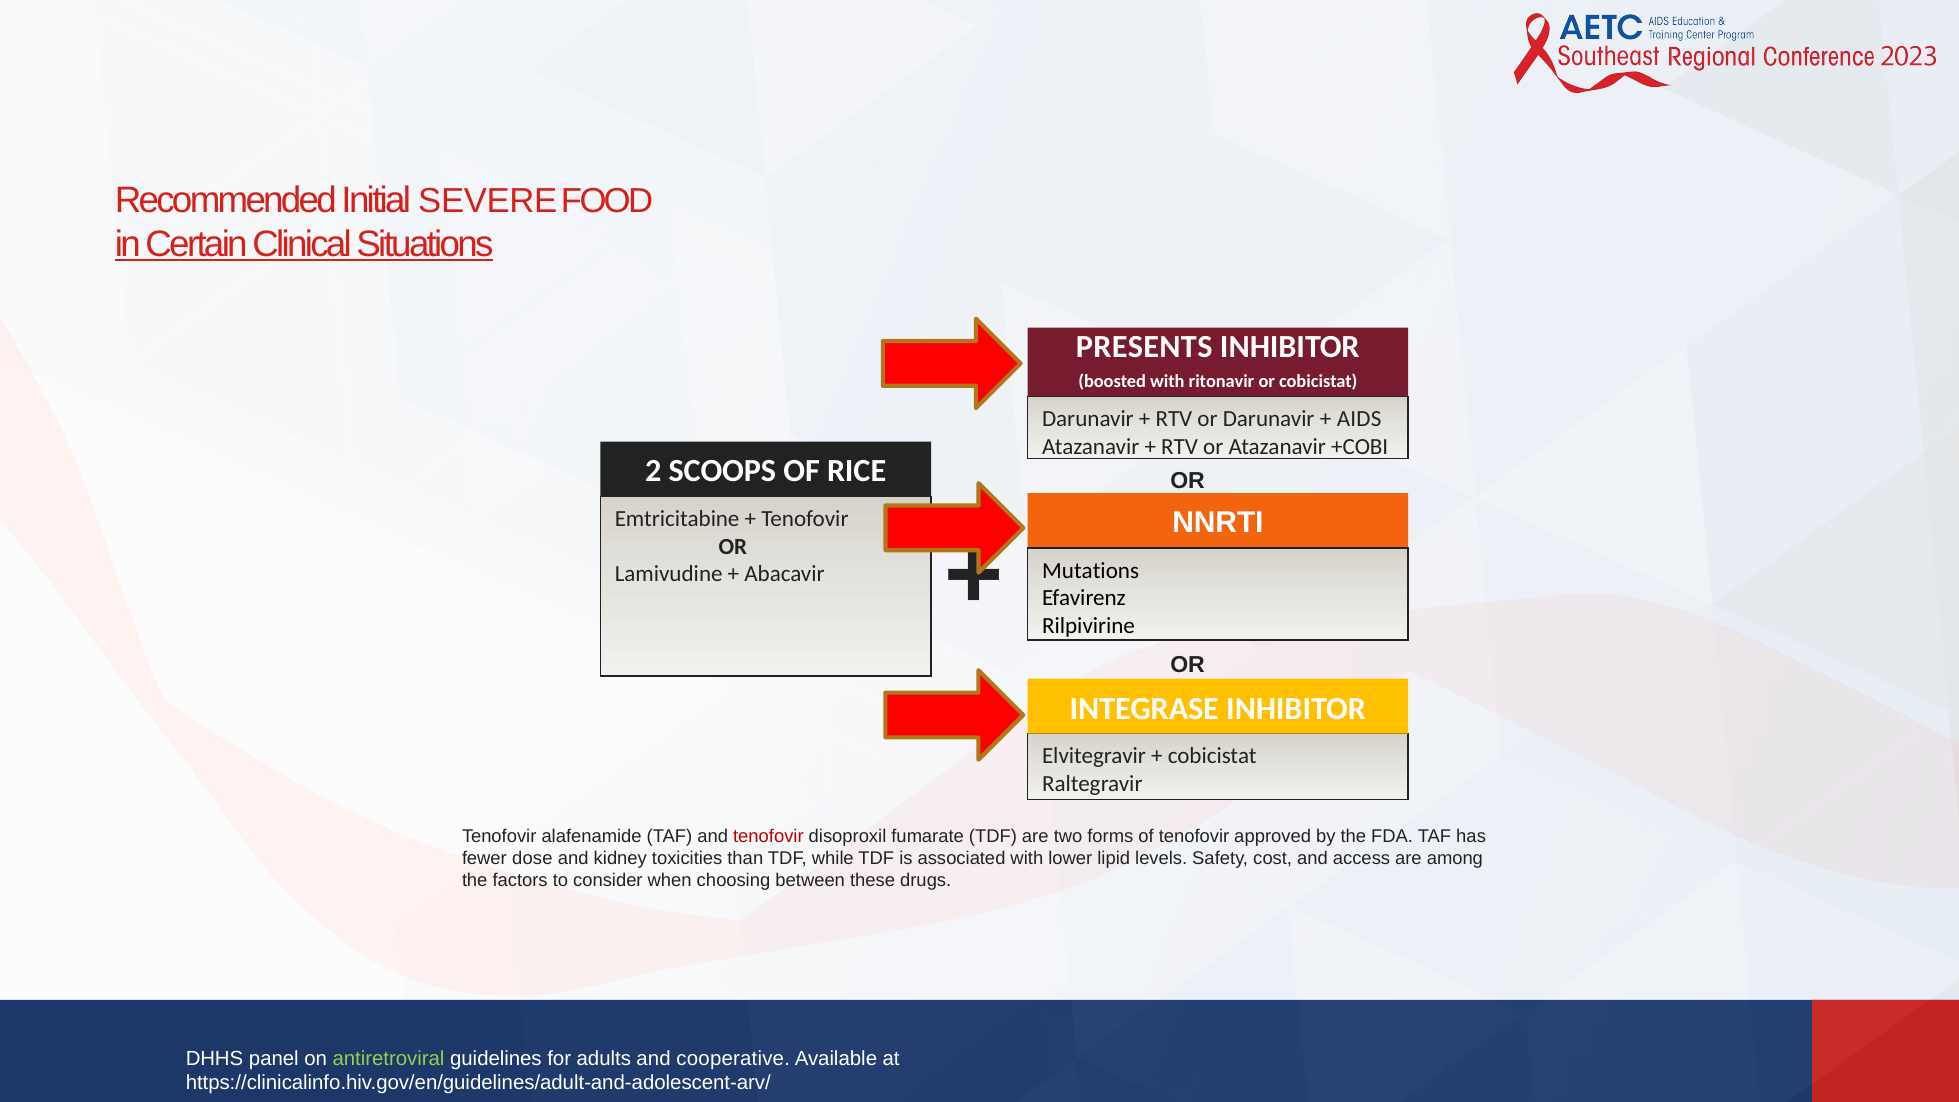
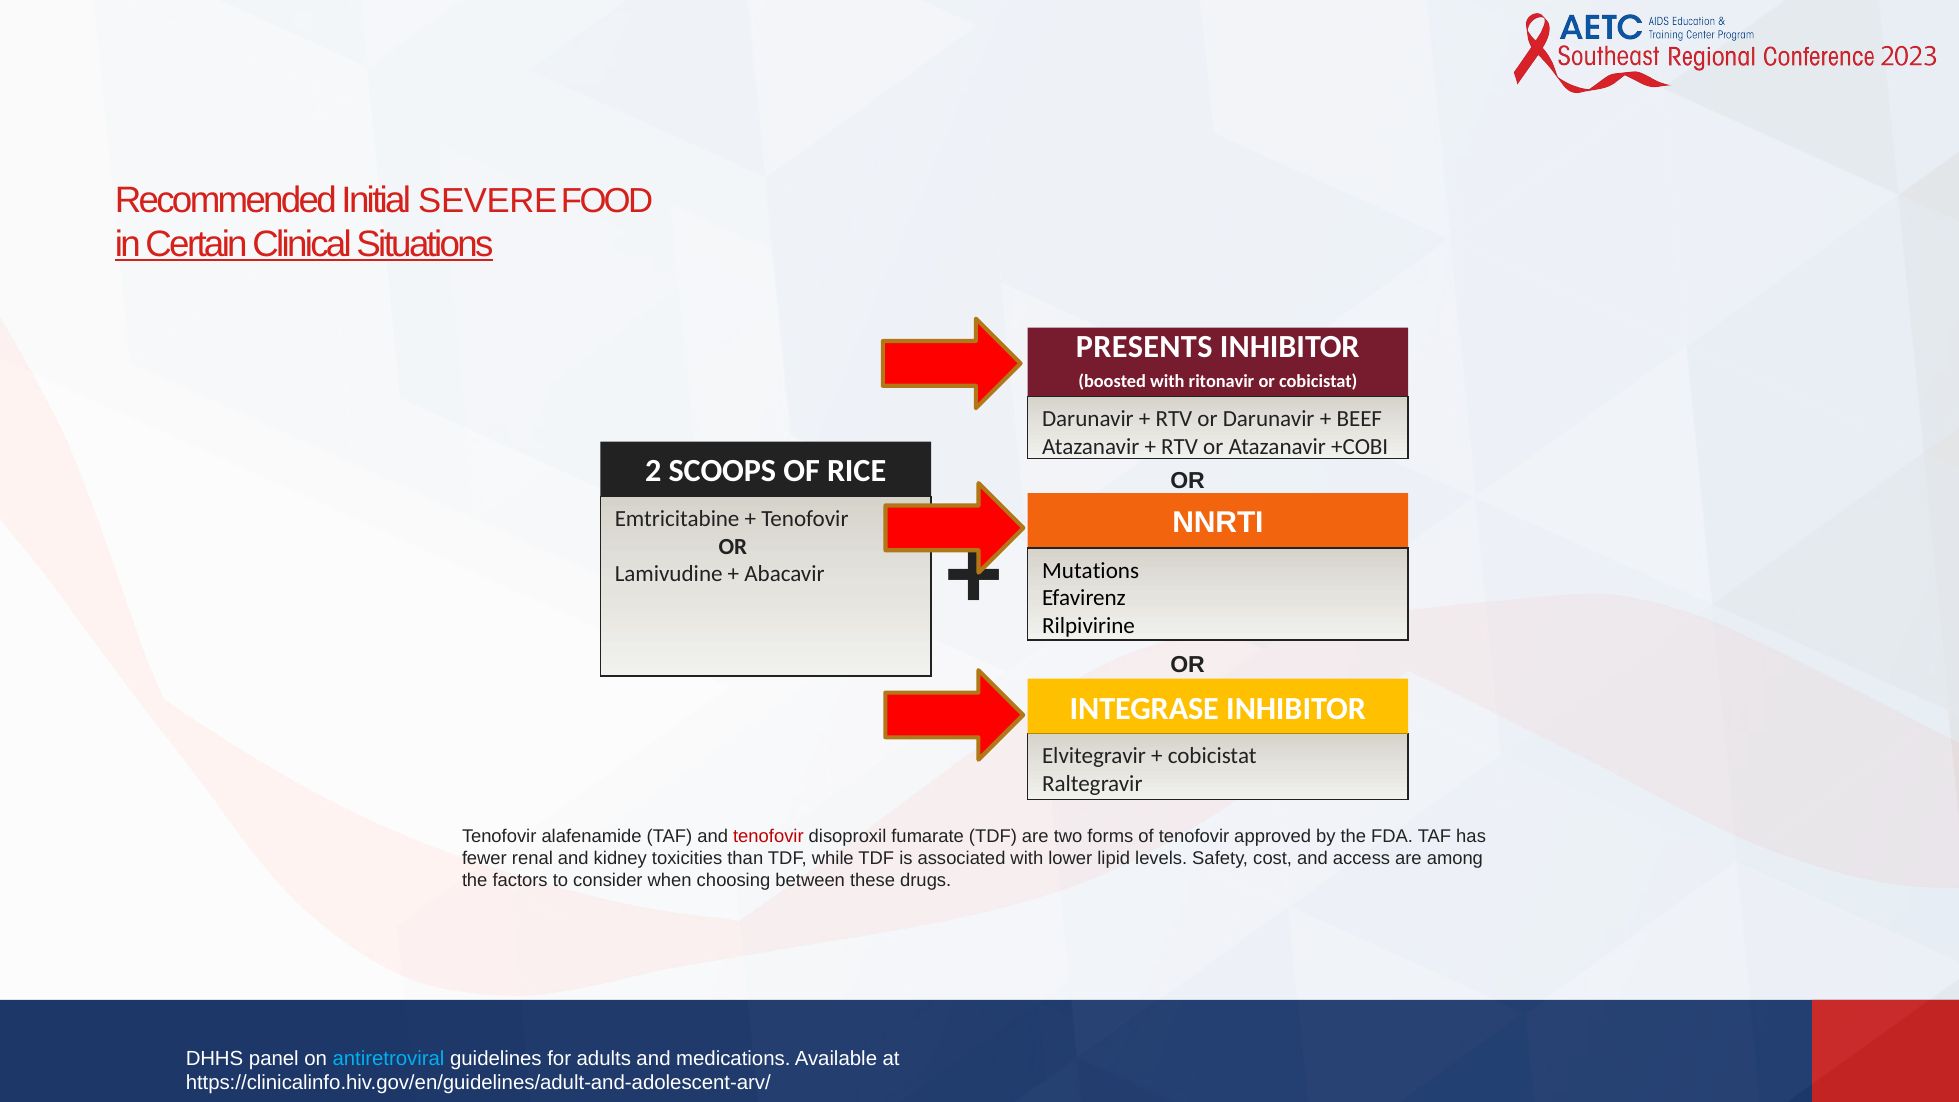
AIDS: AIDS -> BEEF (1359, 419)
dose: dose -> renal (532, 859)
antiretroviral colour: light green -> light blue (388, 1059)
cooperative: cooperative -> medications (733, 1059)
